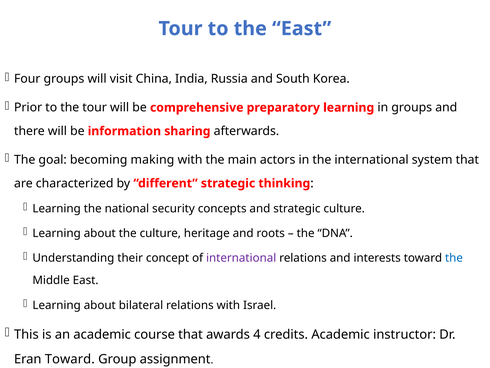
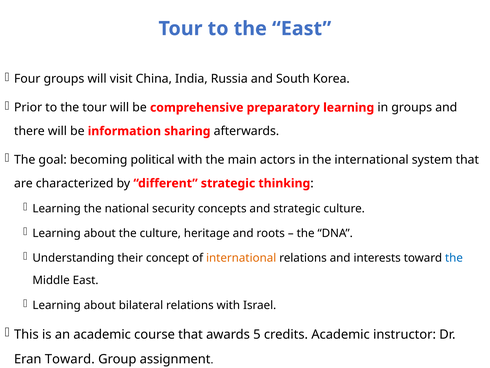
making: making -> political (153, 160)
international colour: purple -> orange (241, 258)
4: 4 -> 5 (257, 334)
